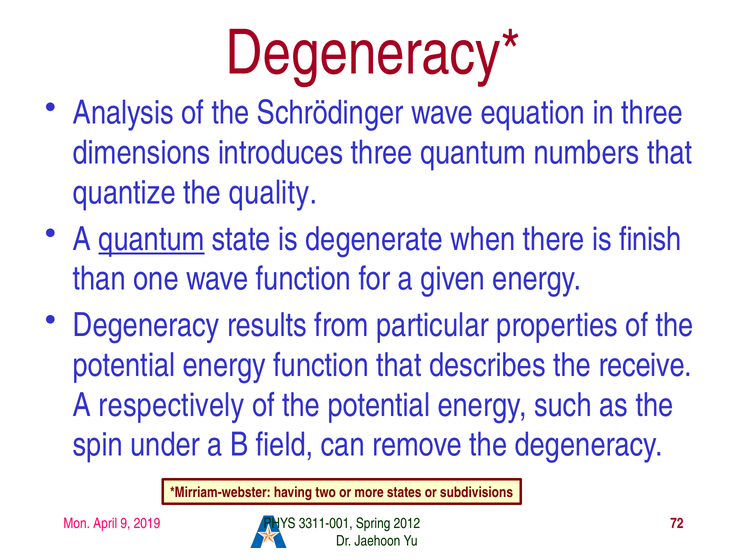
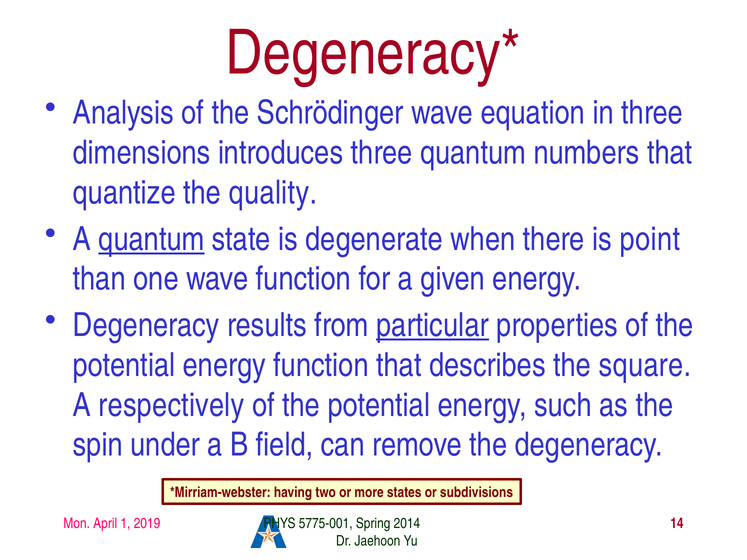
finish: finish -> point (650, 239)
particular underline: none -> present (432, 326)
receive: receive -> square (645, 365)
9: 9 -> 1 (125, 524)
3311-001: 3311-001 -> 5775-001 (326, 524)
2012: 2012 -> 2014 (407, 524)
72: 72 -> 14 (677, 524)
